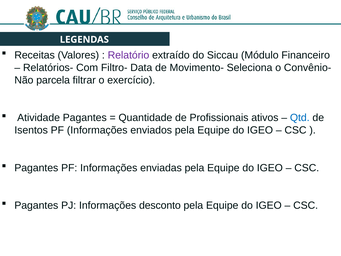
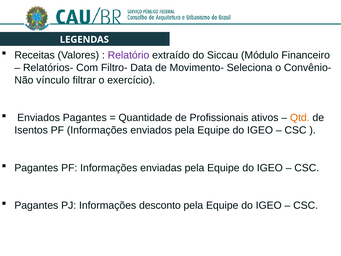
parcela: parcela -> vínculo (53, 80)
Atividade: Atividade -> Enviados (39, 118)
Qtd colour: blue -> orange (300, 118)
